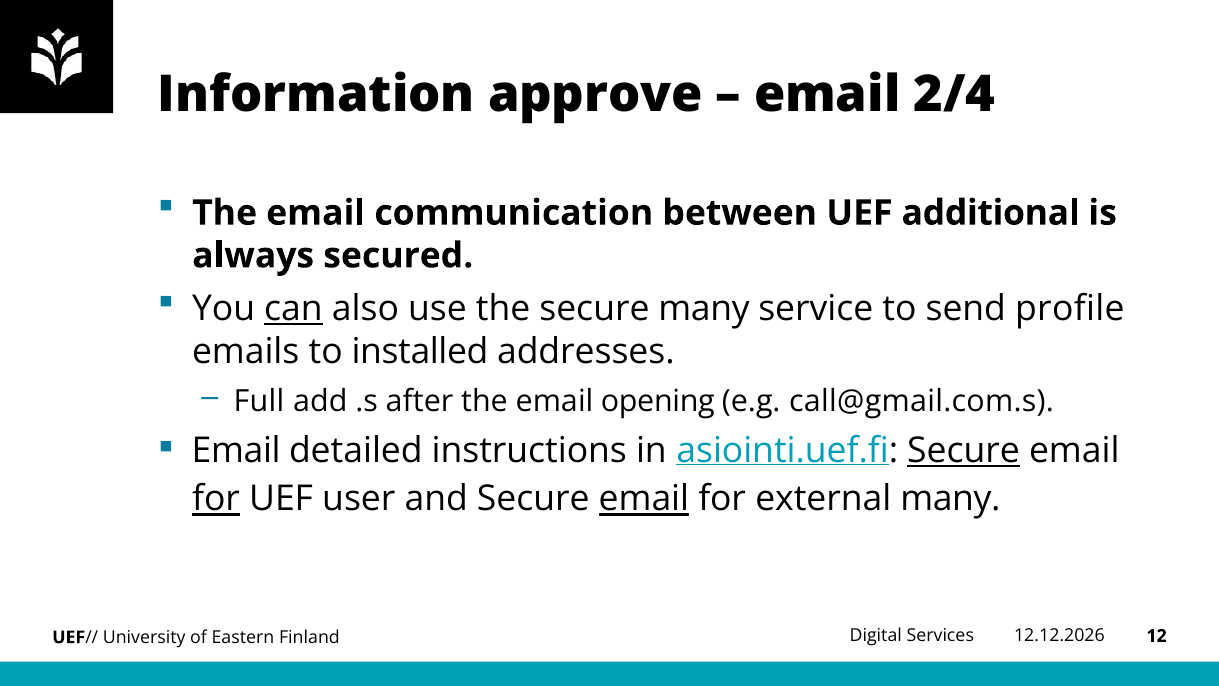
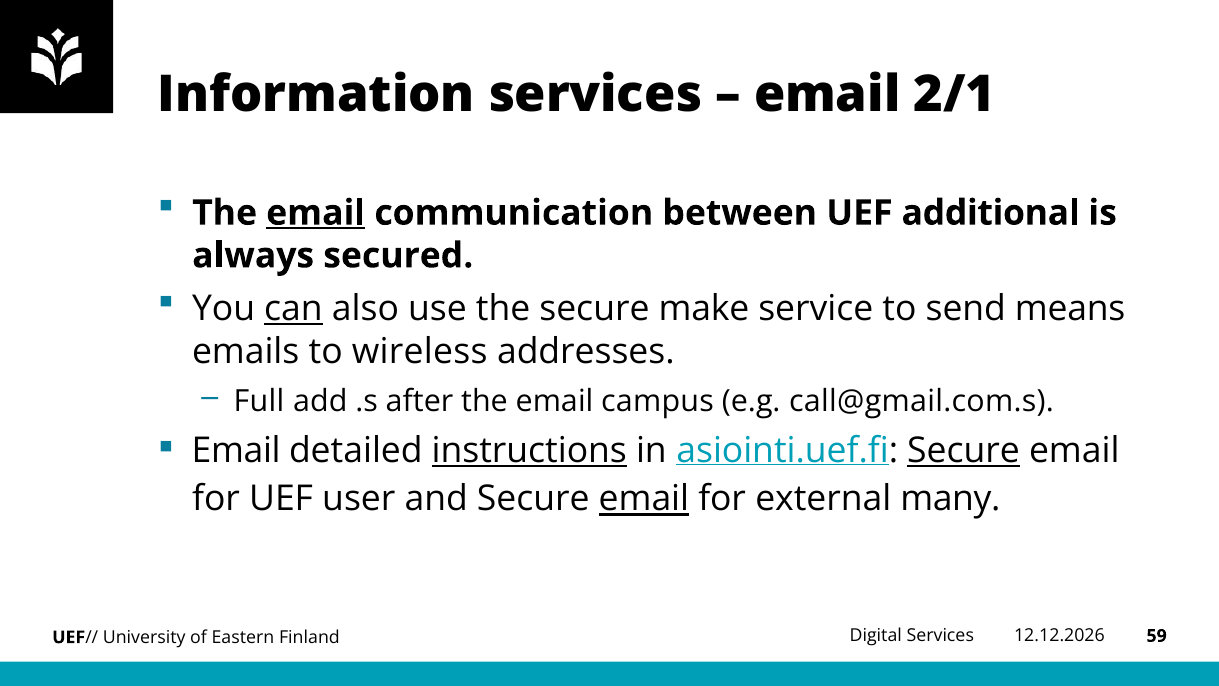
Information approve: approve -> services (595, 95)
2/4: 2/4 -> 2/1 (954, 95)
email underline: none -> present (316, 213)
secure many: many -> make (704, 309)
profile: profile -> means (1070, 309)
installed: installed -> wireless (420, 352)
opening: opening -> campus (658, 401)
instructions underline: none -> present (529, 451)
for underline: present -> none (216, 499)
12: 12 -> 59 (1157, 636)
